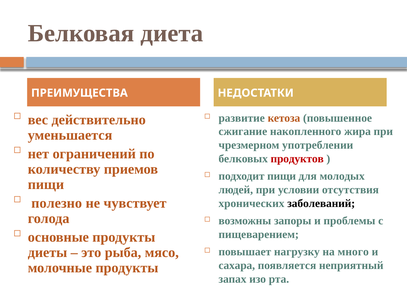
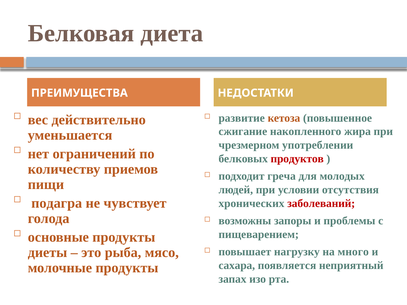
подходит пищи: пищи -> греча (282, 176)
полезно: полезно -> подагра (57, 203)
заболеваний colour: black -> red (321, 204)
